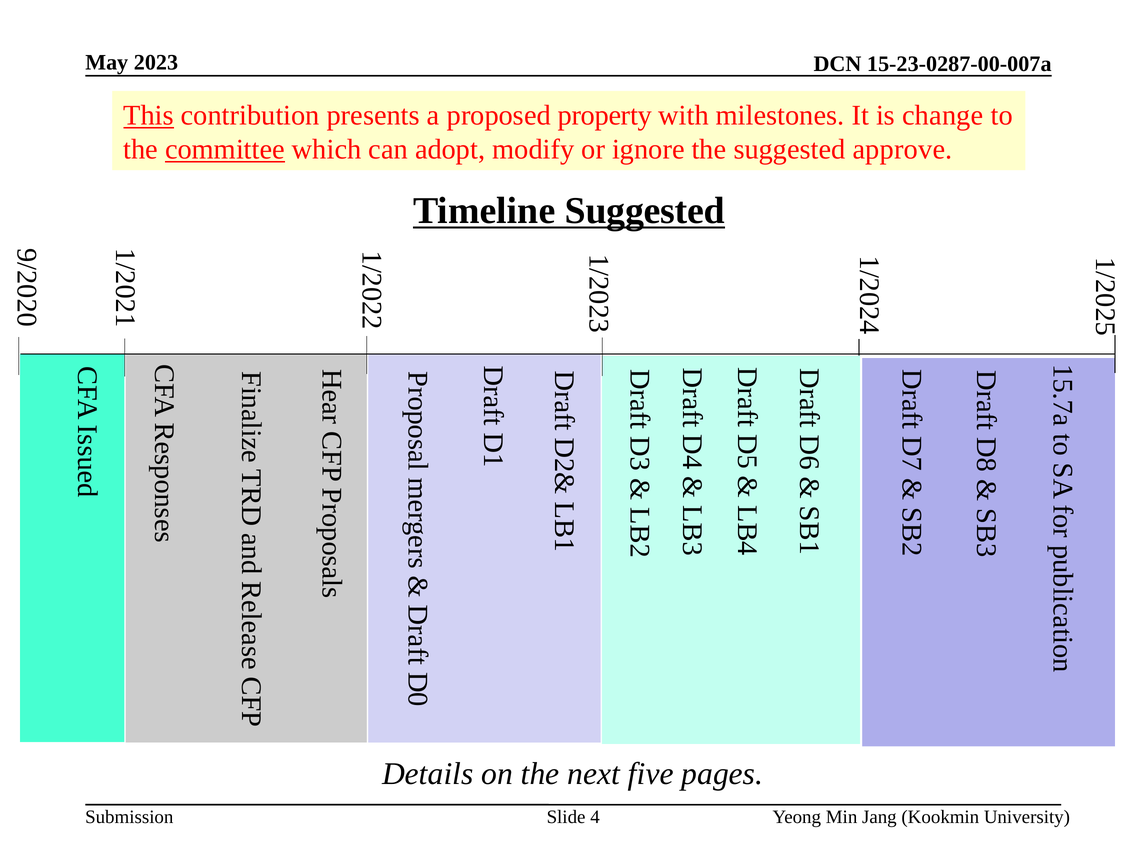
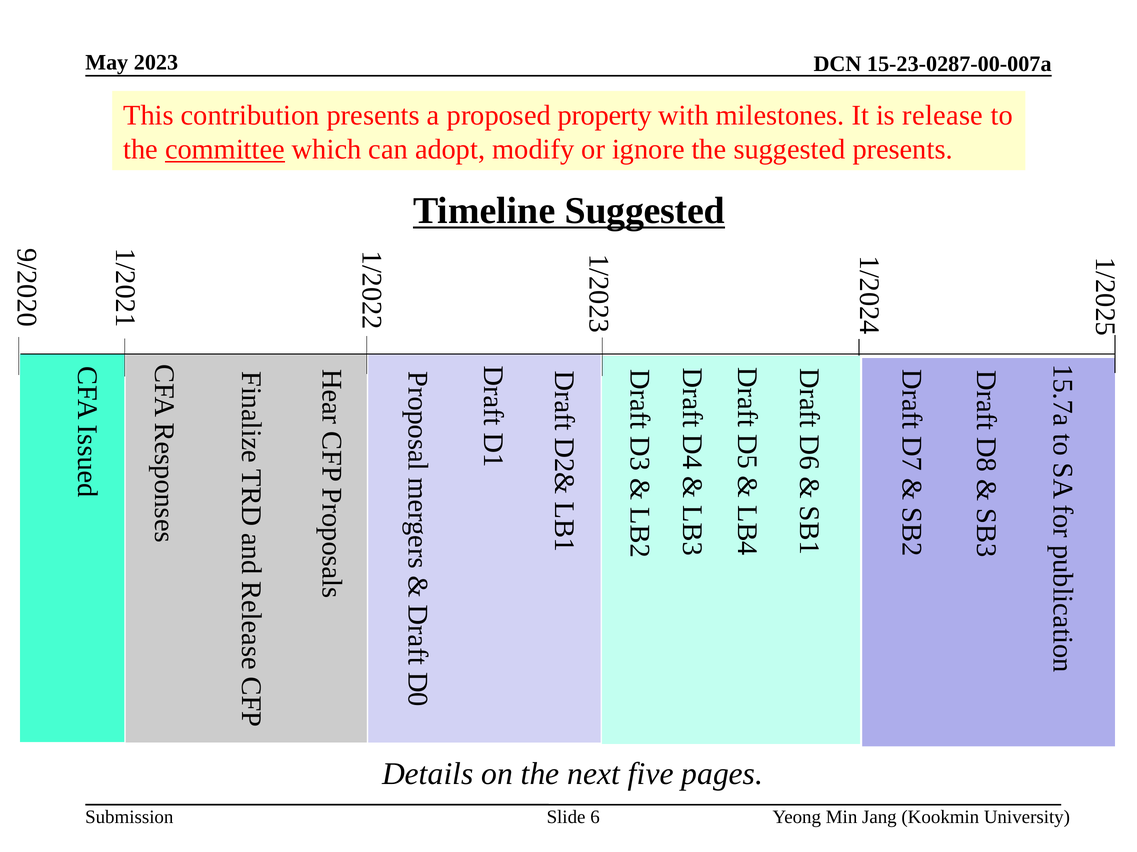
This underline: present -> none (149, 116)
change: change -> release (943, 116)
suggested approve: approve -> presents (903, 150)
Slide 4: 4 -> 6 (595, 818)
